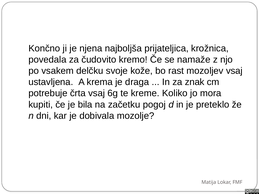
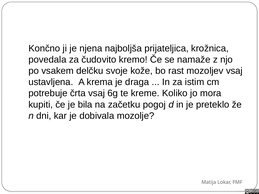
znak: znak -> istim (195, 82)
